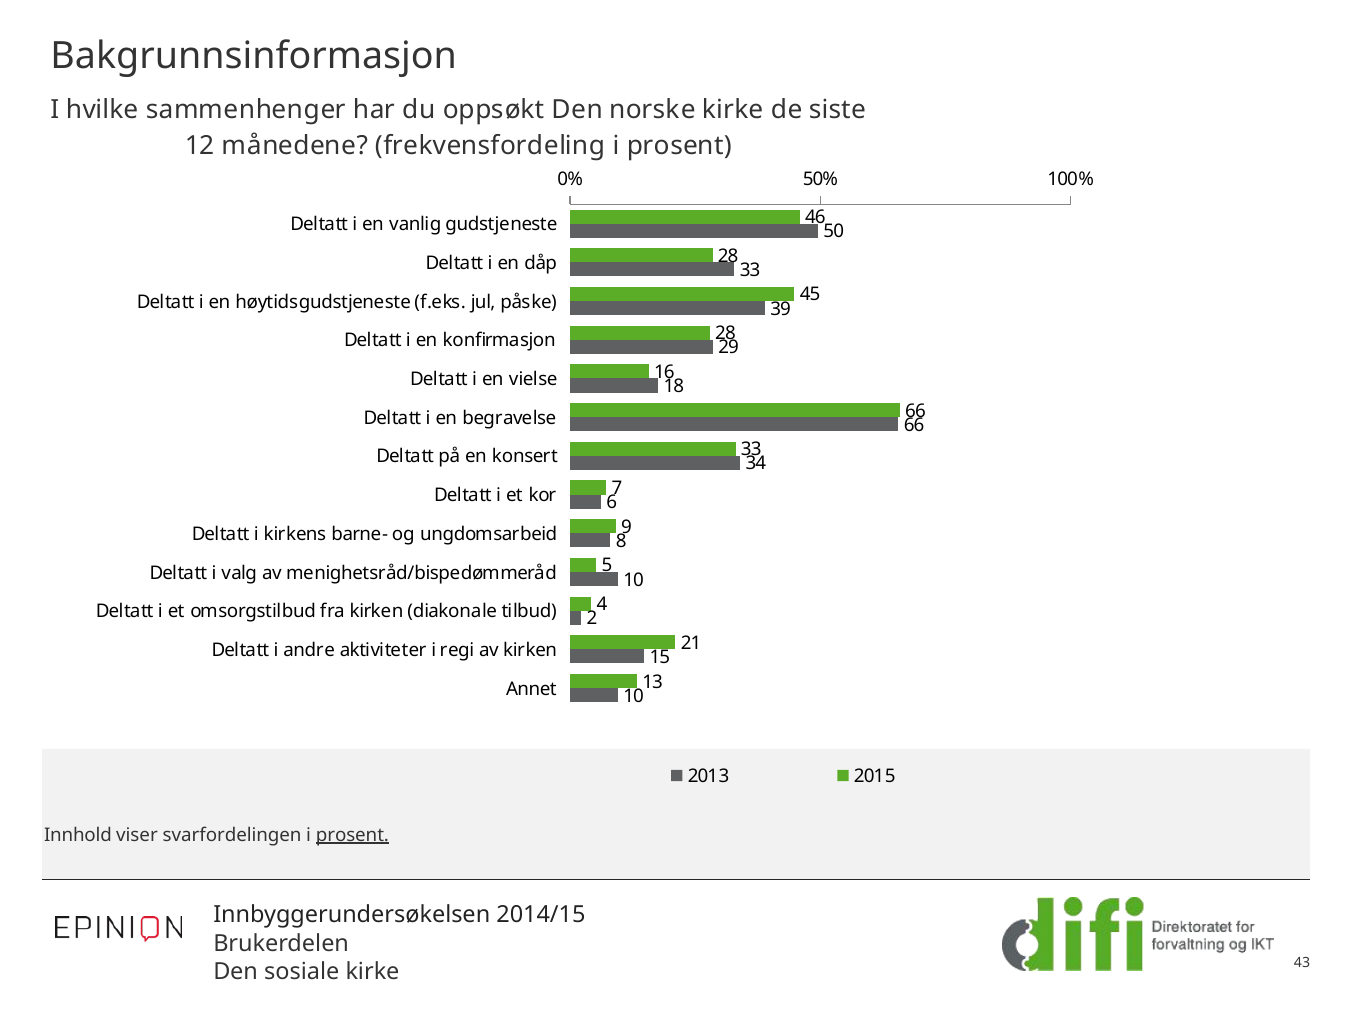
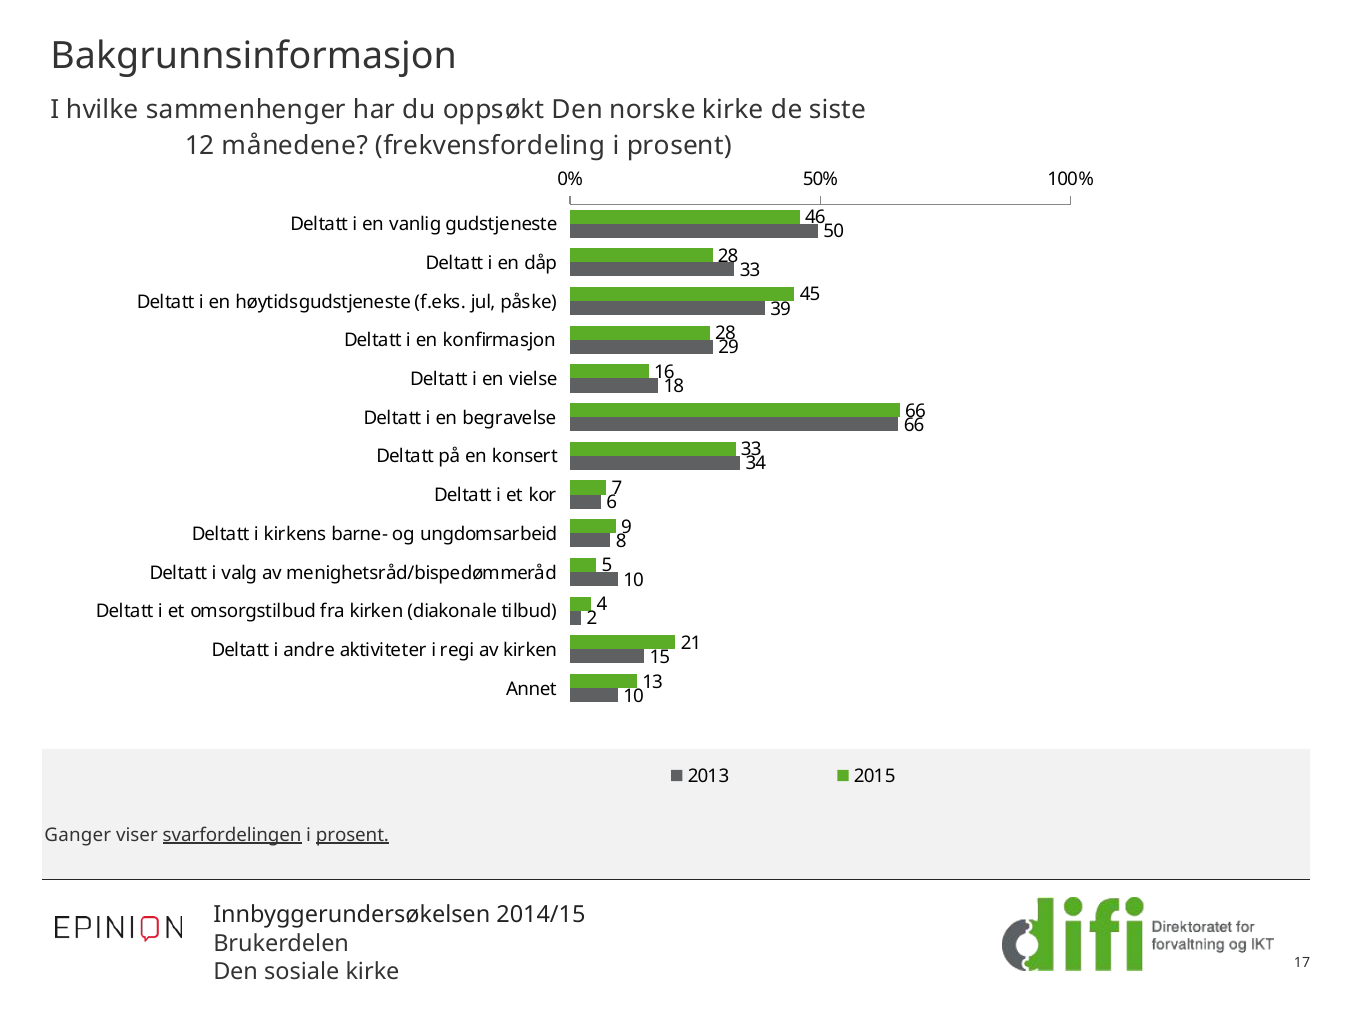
Innhold: Innhold -> Ganger (78, 836)
svarfordelingen underline: none -> present (232, 836)
43: 43 -> 17 (1302, 963)
